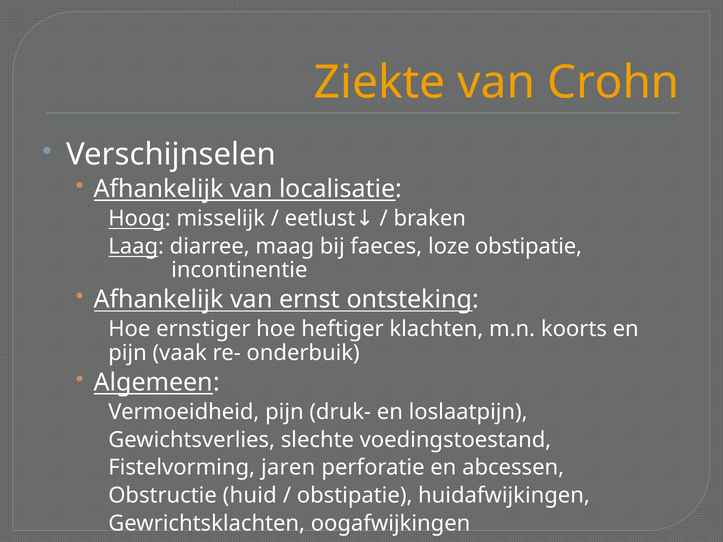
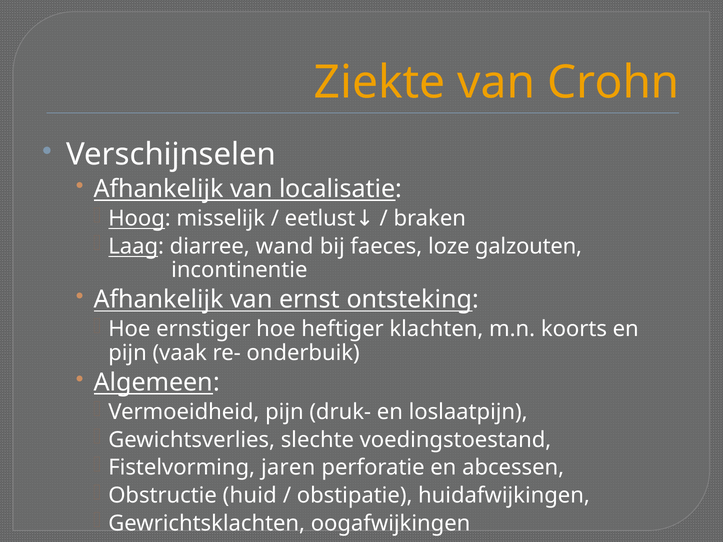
maag: maag -> wand (285, 246)
loze obstipatie: obstipatie -> galzouten (528, 246)
